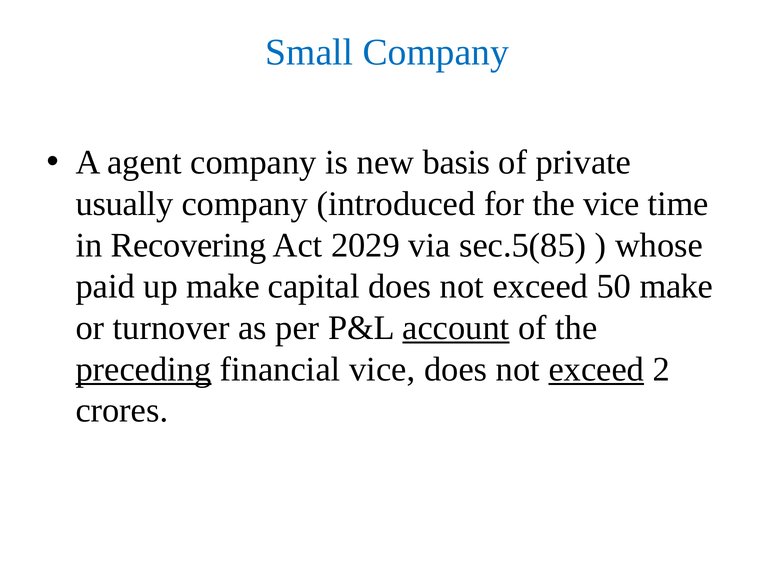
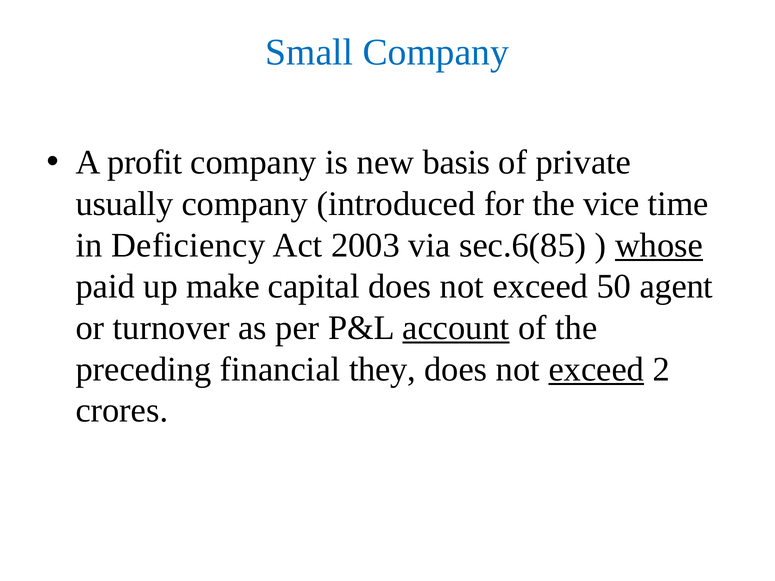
agent: agent -> profit (145, 163)
Recovering: Recovering -> Deficiency (188, 245)
2029: 2029 -> 2003 (365, 245)
sec.5(85: sec.5(85 -> sec.6(85 (523, 245)
whose underline: none -> present (659, 245)
50 make: make -> agent (676, 287)
preceding underline: present -> none (143, 369)
financial vice: vice -> they (382, 369)
